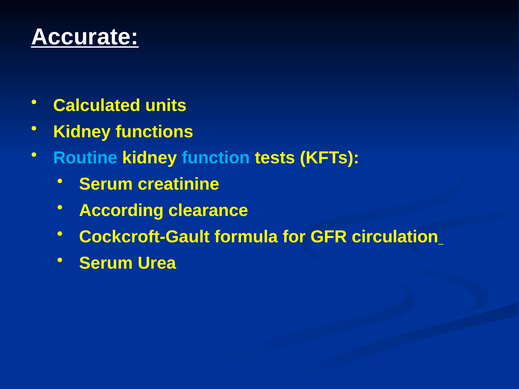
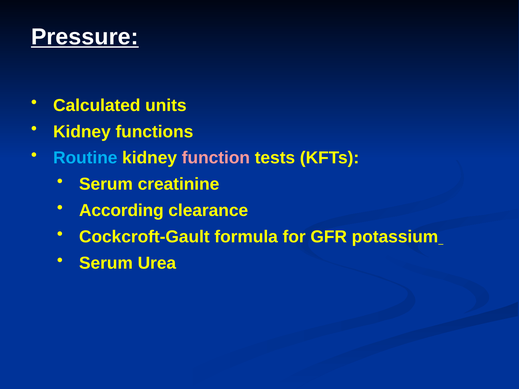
Accurate: Accurate -> Pressure (85, 37)
function colour: light blue -> pink (216, 158)
circulation: circulation -> potassium (395, 237)
